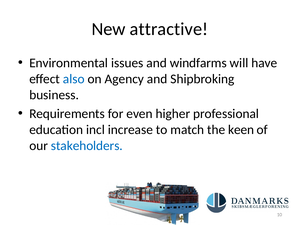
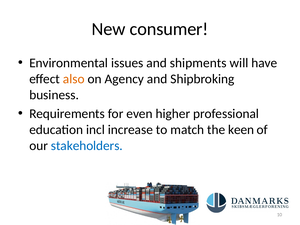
attractive: attractive -> consumer (169, 29)
windfarms: windfarms -> shipments (198, 63)
also colour: blue -> orange (74, 79)
